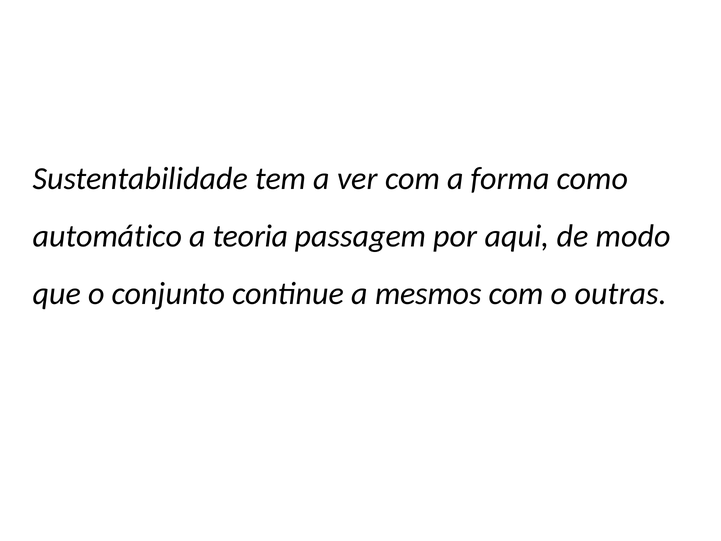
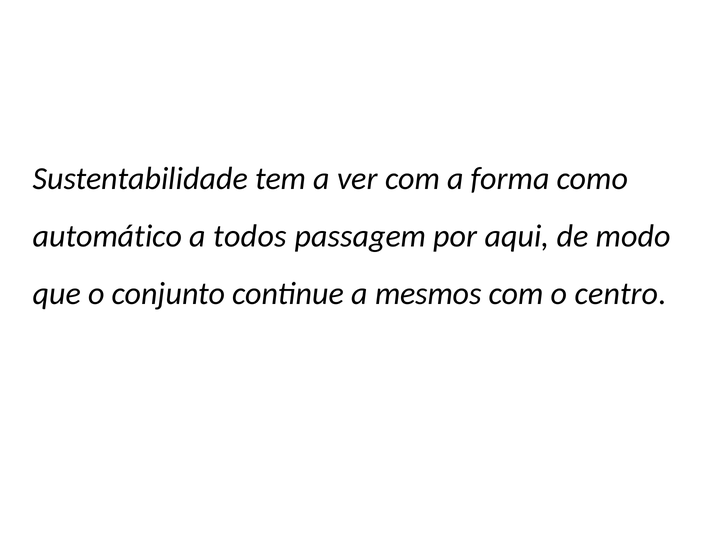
teoria: teoria -> todos (250, 236)
outras: outras -> centro (621, 294)
